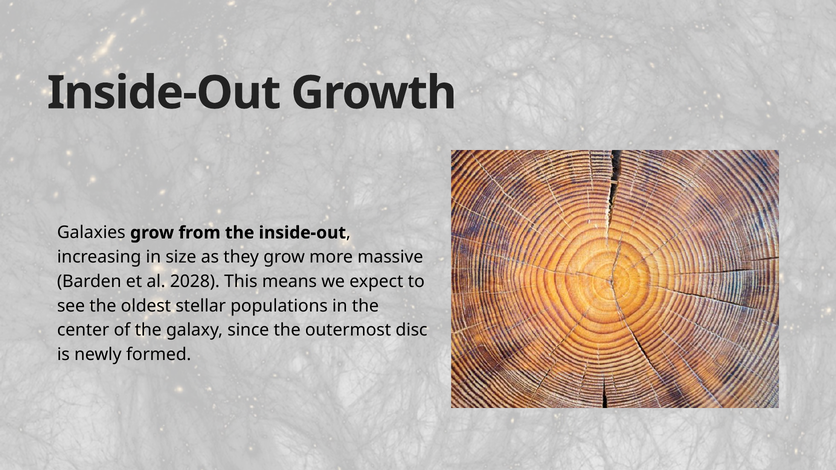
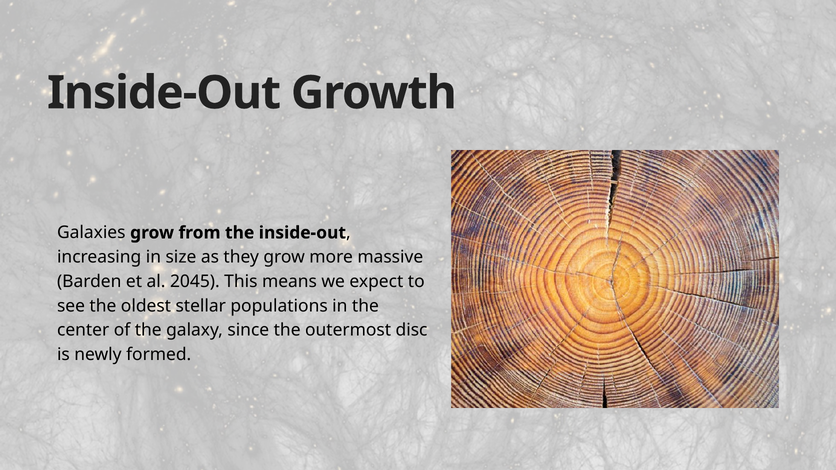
2028: 2028 -> 2045 (195, 282)
